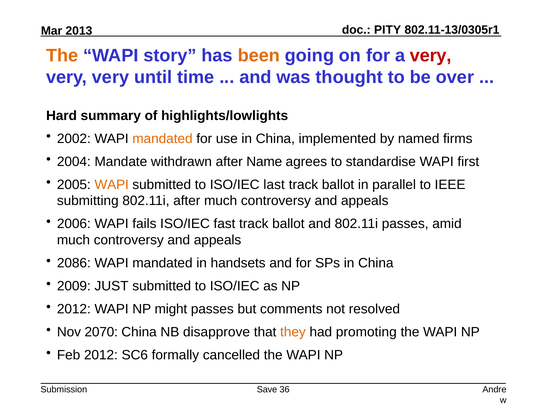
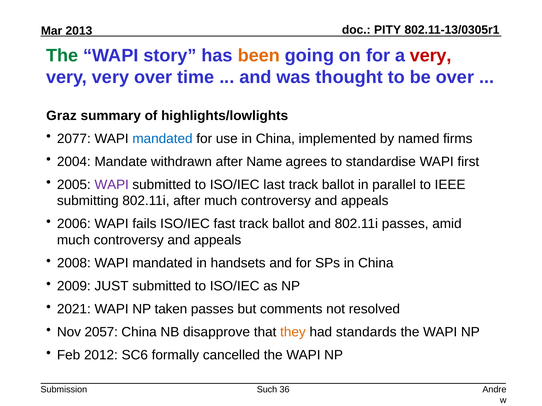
The colour: orange -> green (62, 55)
very until: until -> over (153, 77)
Hard: Hard -> Graz (61, 116)
2002: 2002 -> 2077 (74, 139)
mandated colour: orange -> blue (162, 139)
WAPI colour: orange -> purple (112, 185)
2086: 2086 -> 2008 (74, 263)
2012: 2012 -> 2021 (74, 310)
might: might -> taken (171, 310)
2070: 2070 -> 2057 (101, 333)
promoting: promoting -> standards (366, 333)
Save: Save -> Such (267, 390)
